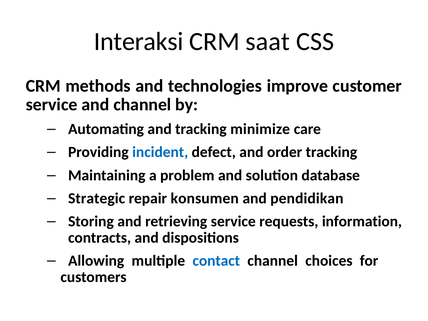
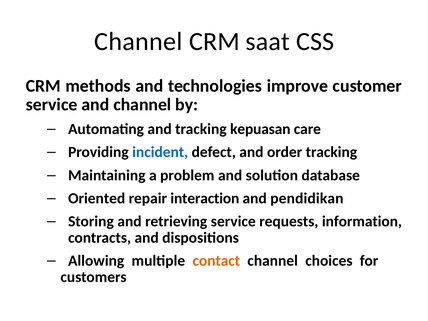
Interaksi: Interaksi -> Channel (138, 41)
minimize: minimize -> kepuasan (260, 129)
Strategic: Strategic -> Oriented (97, 198)
konsumen: konsumen -> interaction (205, 198)
contact colour: blue -> orange (216, 261)
